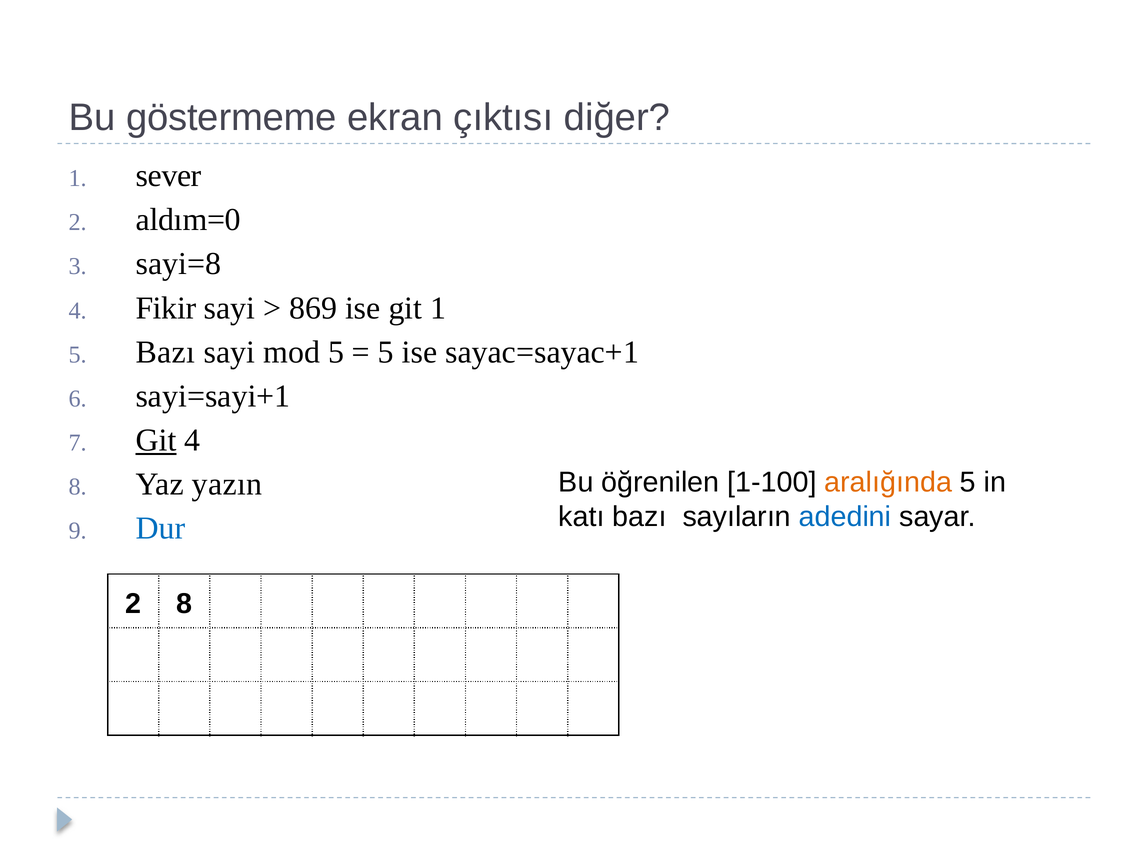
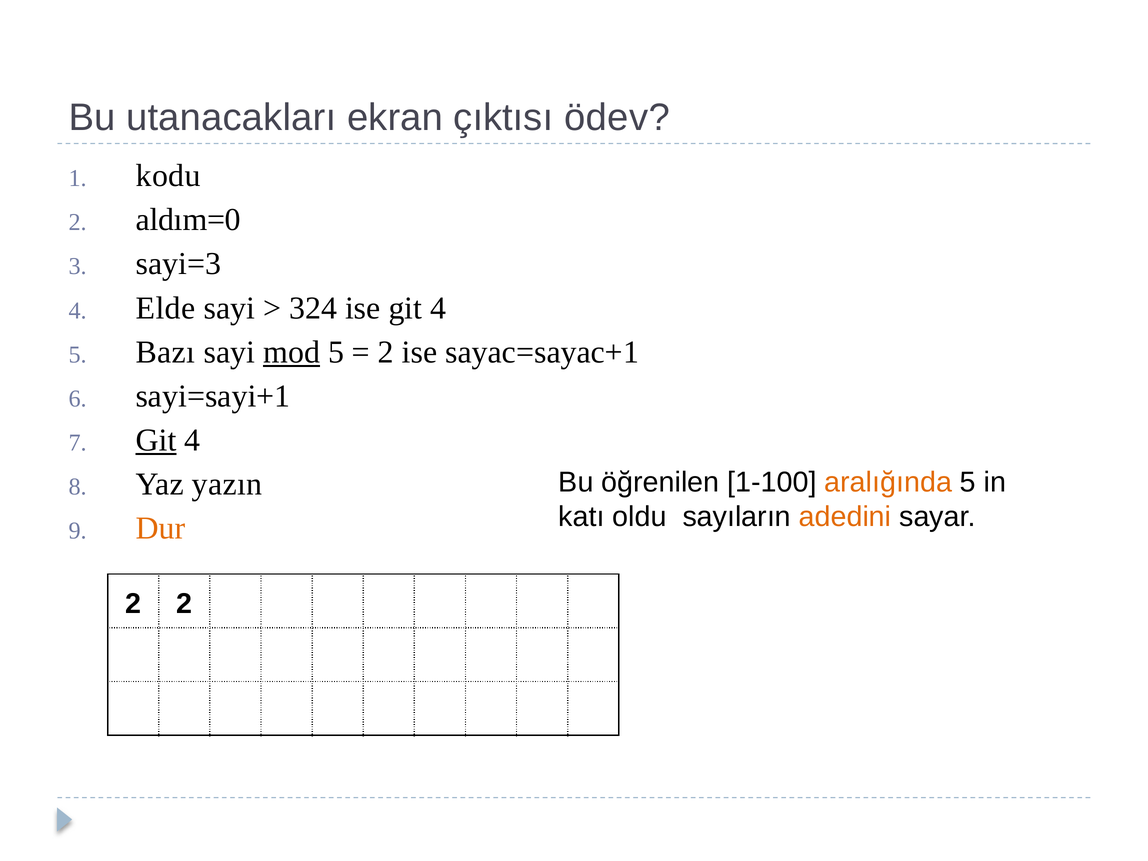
göstermeme: göstermeme -> utanacakları (231, 118)
diğer: diğer -> ödev (617, 118)
sever: sever -> kodu (168, 176)
sayi=8: sayi=8 -> sayi=3 (178, 264)
Fikir: Fikir -> Elde (166, 308)
869: 869 -> 324 (313, 308)
ise git 1: 1 -> 4 (438, 308)
mod underline: none -> present (292, 352)
5: 5 -> 2 (386, 352)
katı bazı: bazı -> oldu (640, 517)
adedini colour: blue -> orange (845, 517)
Dur colour: blue -> orange (161, 528)
2 8: 8 -> 2 (184, 604)
